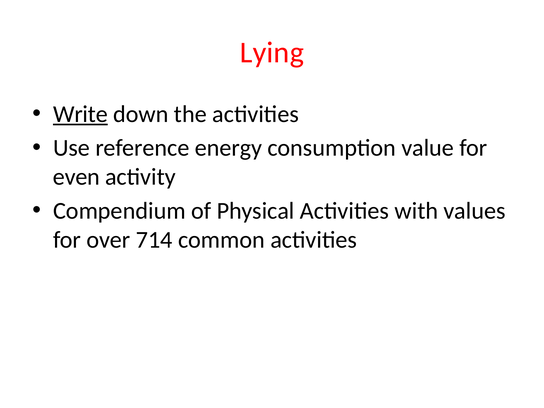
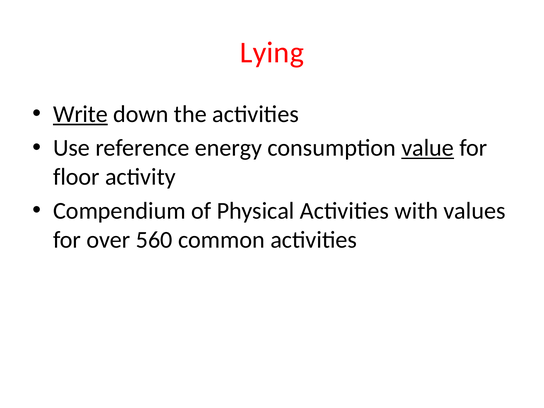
value underline: none -> present (428, 148)
even: even -> floor (76, 177)
714: 714 -> 560 (154, 240)
